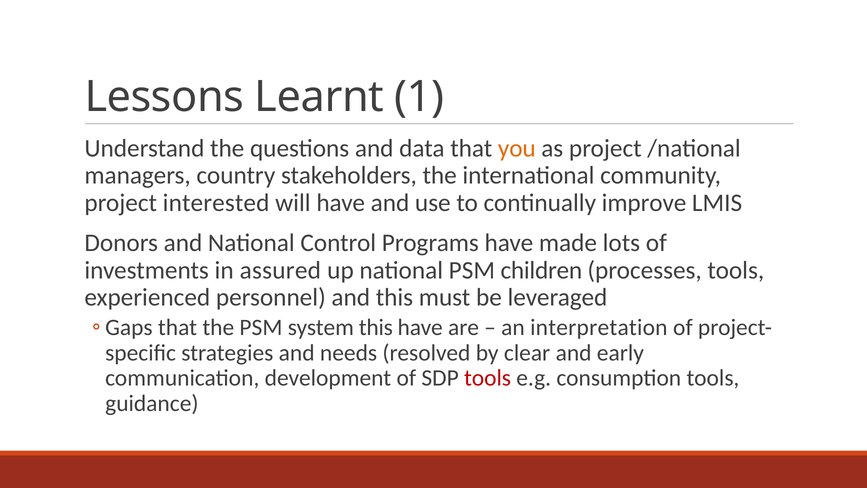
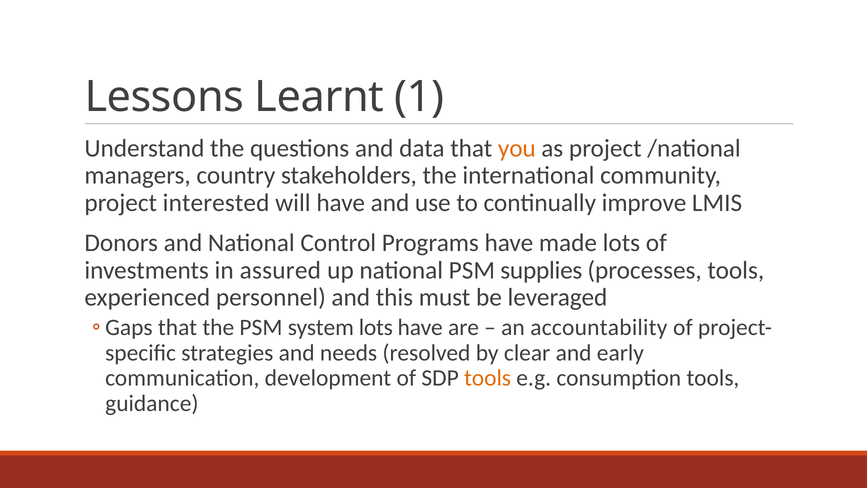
children: children -> supplies (541, 270)
system this: this -> lots (376, 327)
interpretation: interpretation -> accountability (599, 327)
tools colour: red -> orange (488, 378)
